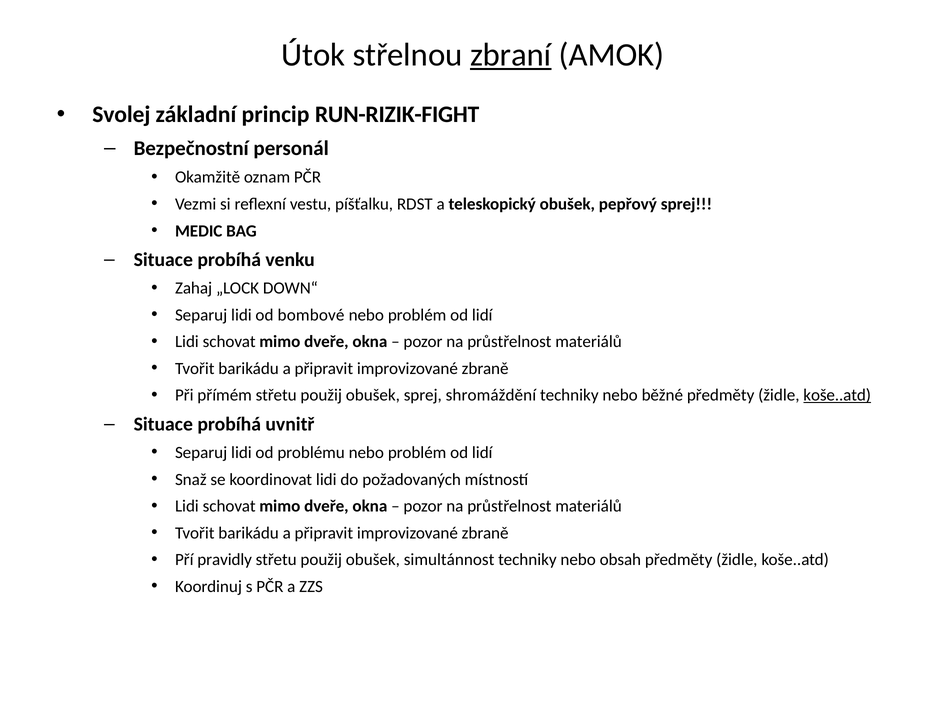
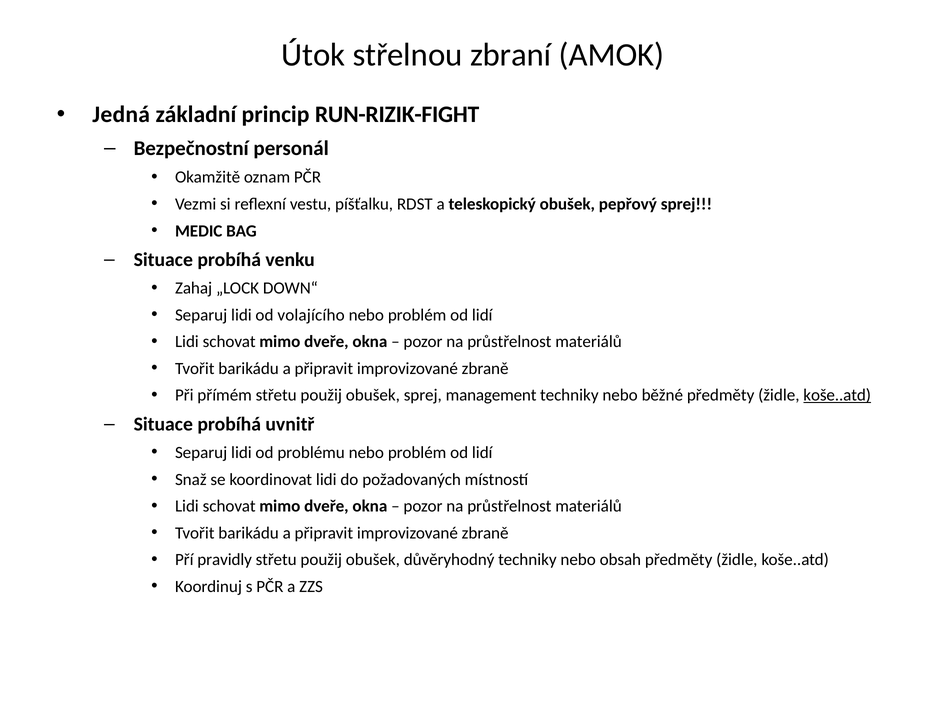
zbraní underline: present -> none (511, 55)
Svolej: Svolej -> Jedná (121, 115)
bombové: bombové -> volajícího (311, 315)
shromáždění: shromáždění -> management (491, 396)
simultánnost: simultánnost -> důvěryhodný (449, 560)
